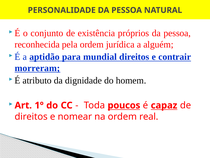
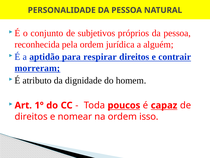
existência: existência -> subjetivos (96, 33)
mundial: mundial -> respirar (100, 57)
real: real -> isso (149, 116)
